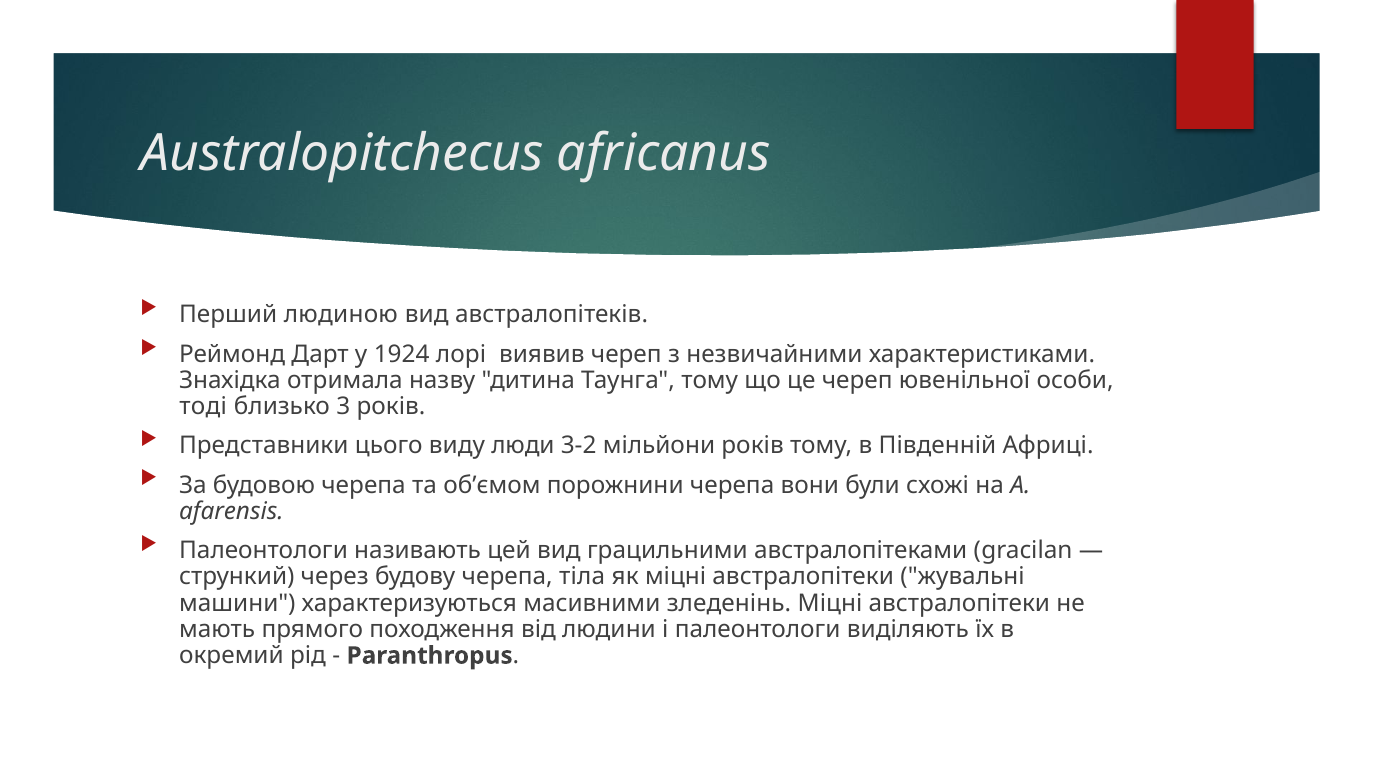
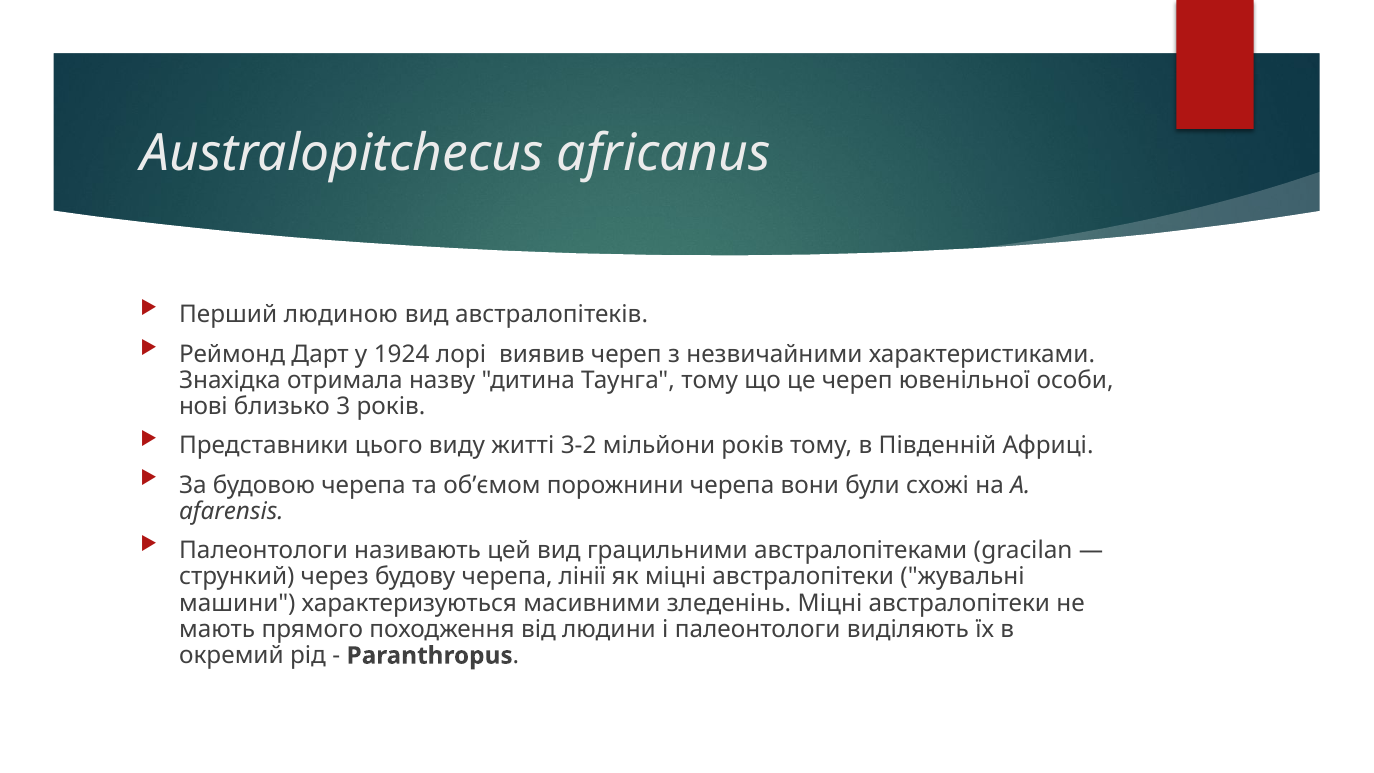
тоді: тоді -> нові (203, 407)
люди: люди -> житті (523, 446)
тіла: тіла -> лінії (582, 577)
